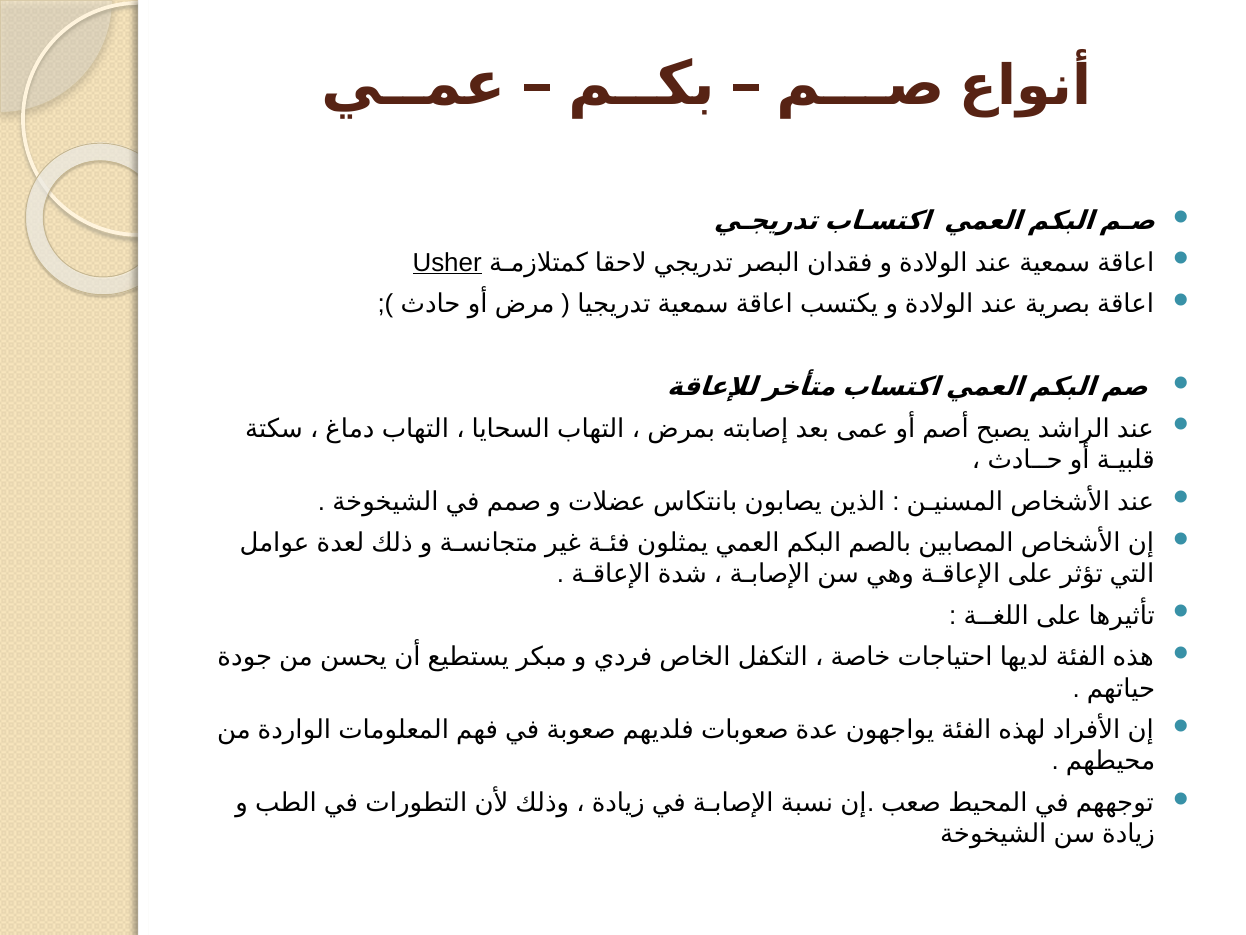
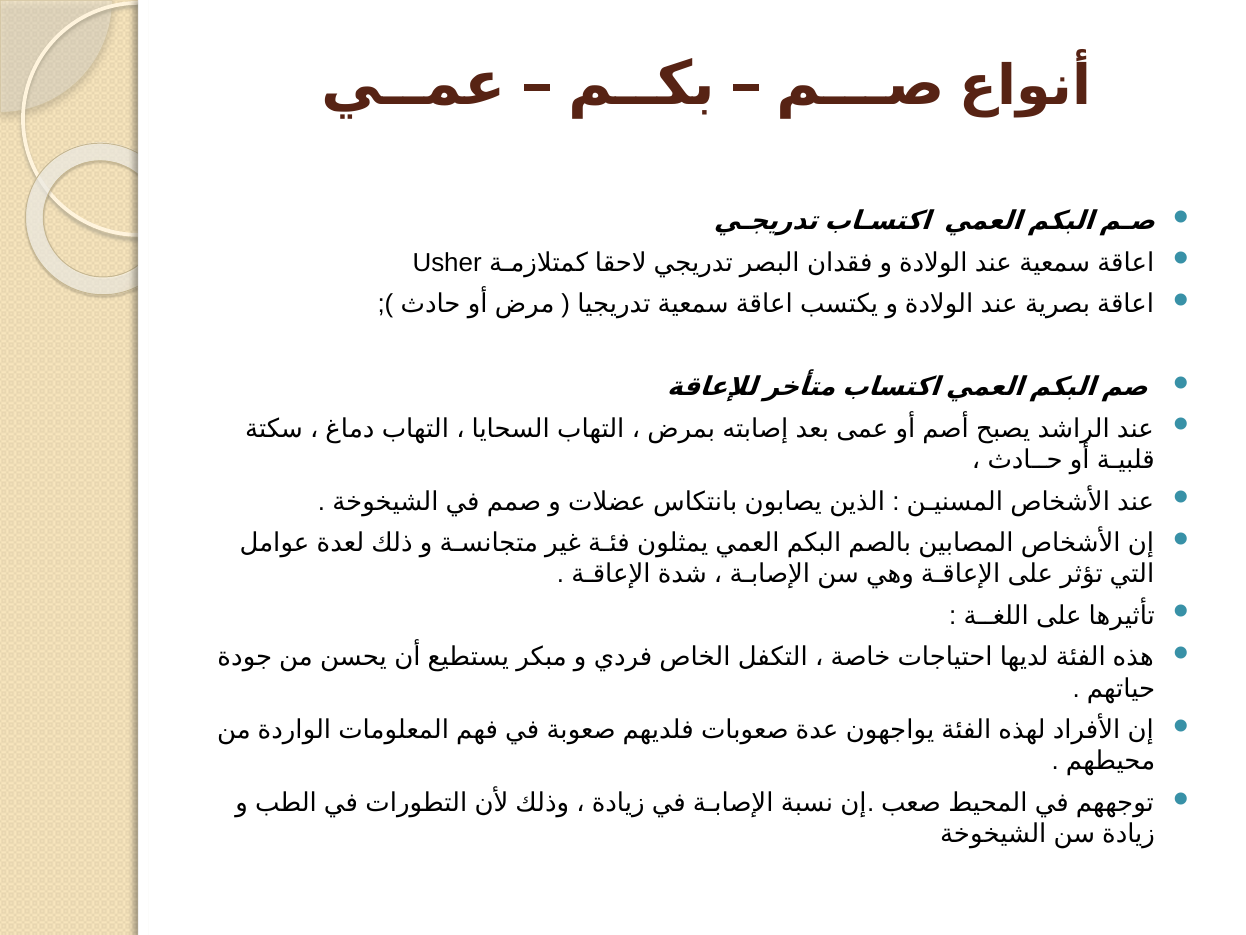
Usher underline: present -> none (447, 262)
